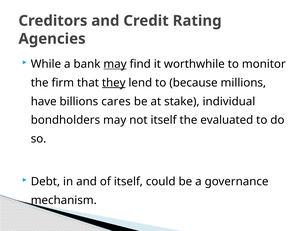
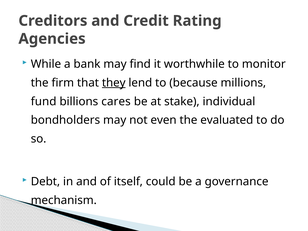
may underline: present -> none (115, 64)
have: have -> fund (44, 101)
not itself: itself -> even (164, 120)
